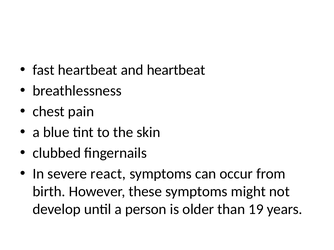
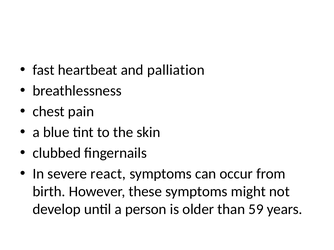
and heartbeat: heartbeat -> palliation (176, 70)
19: 19 -> 59 (256, 210)
